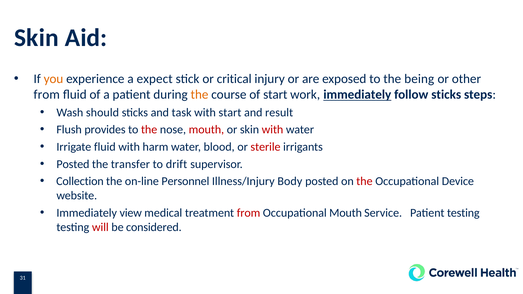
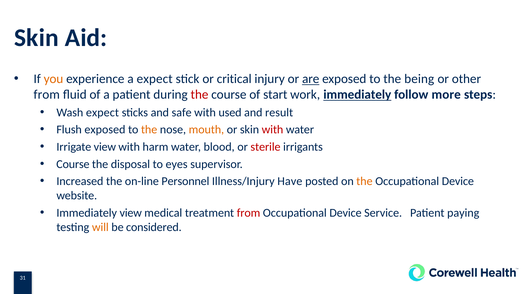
are underline: none -> present (311, 79)
the colour: orange -> red (200, 95)
follow sticks: sticks -> more (446, 95)
Wash should: should -> expect (102, 113)
task: task -> safe (182, 113)
with start: start -> used (230, 113)
Flush provides: provides -> exposed (105, 130)
the colour: red -> orange (149, 130)
mouth colour: red -> orange (206, 130)
Irrigate fluid: fluid -> view (105, 147)
Posted: Posted -> Course (73, 164)
transfer: transfer -> disposal (130, 164)
drift: drift -> eyes (177, 164)
Collection: Collection -> Increased (80, 181)
Body: Body -> Have (290, 181)
the colour: red -> orange (364, 181)
Mouth: Mouth -> Device (346, 213)
Patient testing: testing -> paying (463, 213)
will colour: red -> orange (100, 227)
